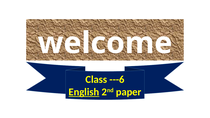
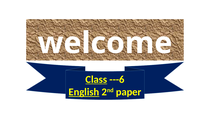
Class underline: none -> present (96, 80)
